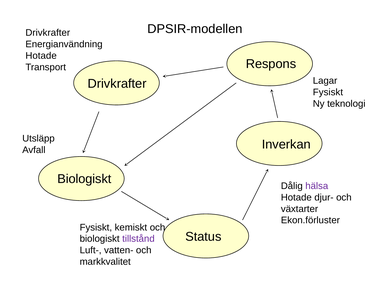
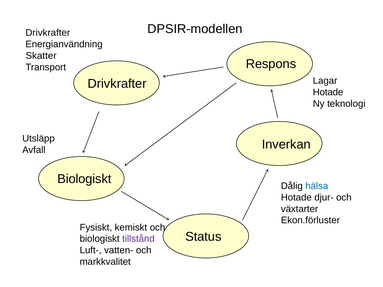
Hotade: Hotade -> Skatter (41, 56)
Fysiskt: Fysiskt -> Hotade (328, 92)
hälsa colour: purple -> blue (317, 186)
